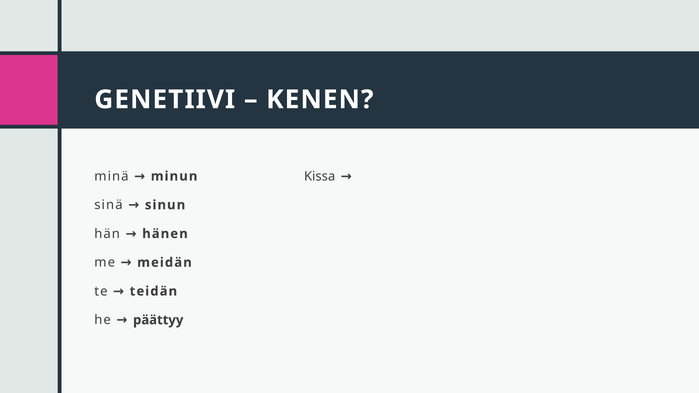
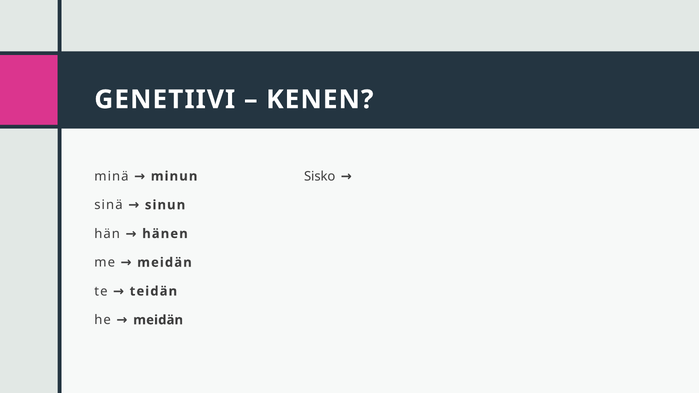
Kissa: Kissa -> Sisko (320, 176)
he päättyy: päättyy -> meidän (158, 320)
